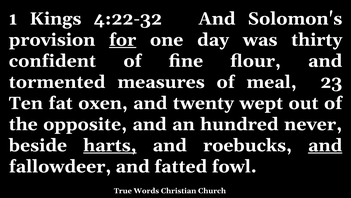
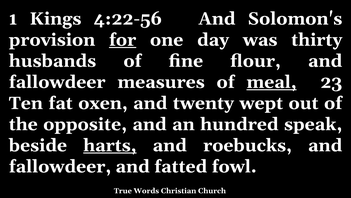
4:22-32: 4:22-32 -> 4:22-56 (128, 19)
confident: confident -> husbands (52, 61)
tormented: tormented -> fallowdeer (57, 82)
meal underline: none -> present (272, 82)
never: never -> speak (313, 124)
and underline: present -> none (325, 145)
